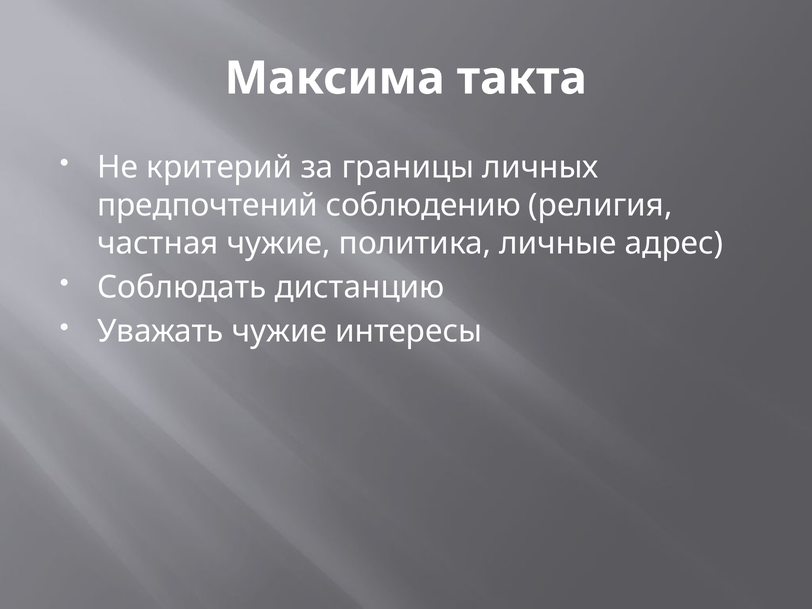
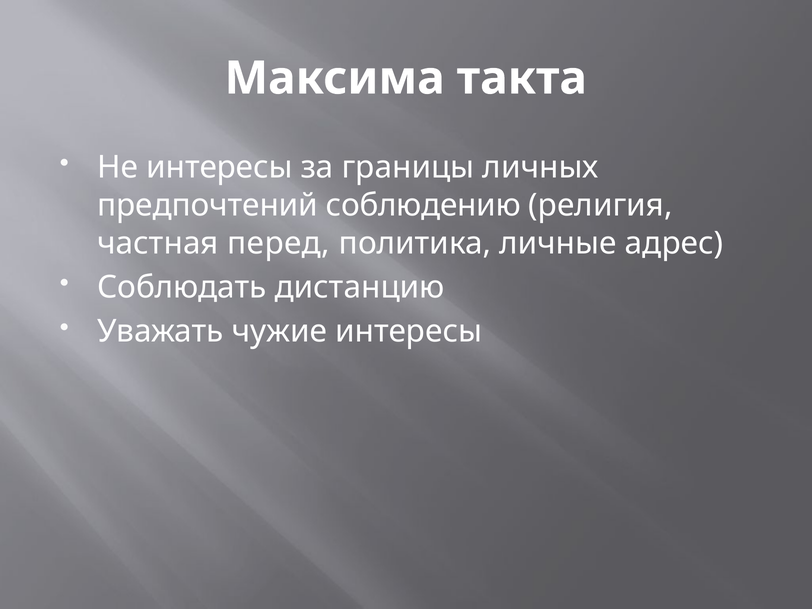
критерий: критерий -> интересы (219, 167)
частная чужие: чужие -> перед (279, 243)
